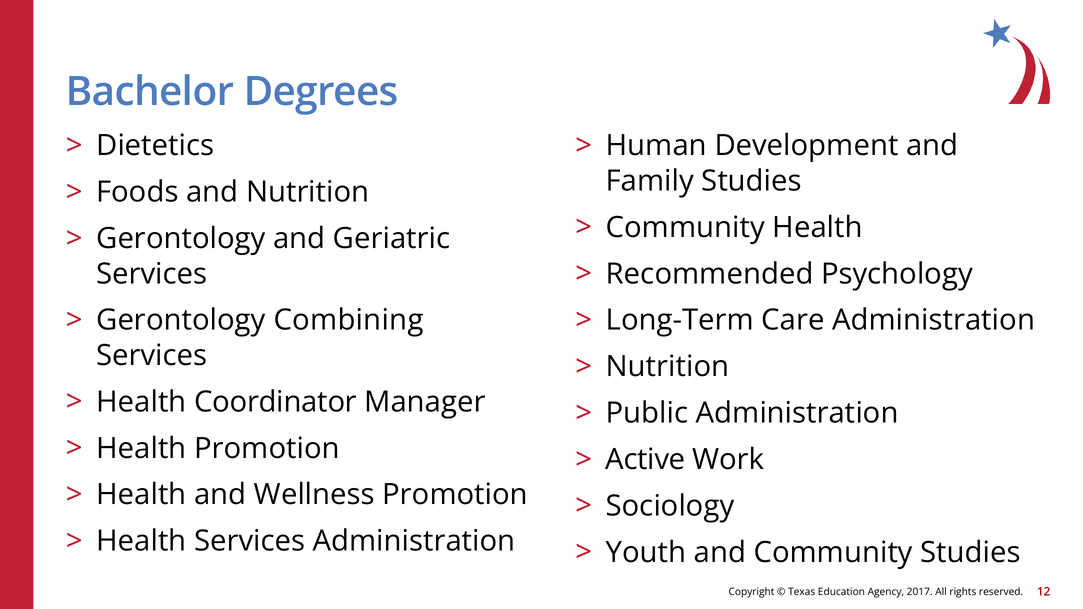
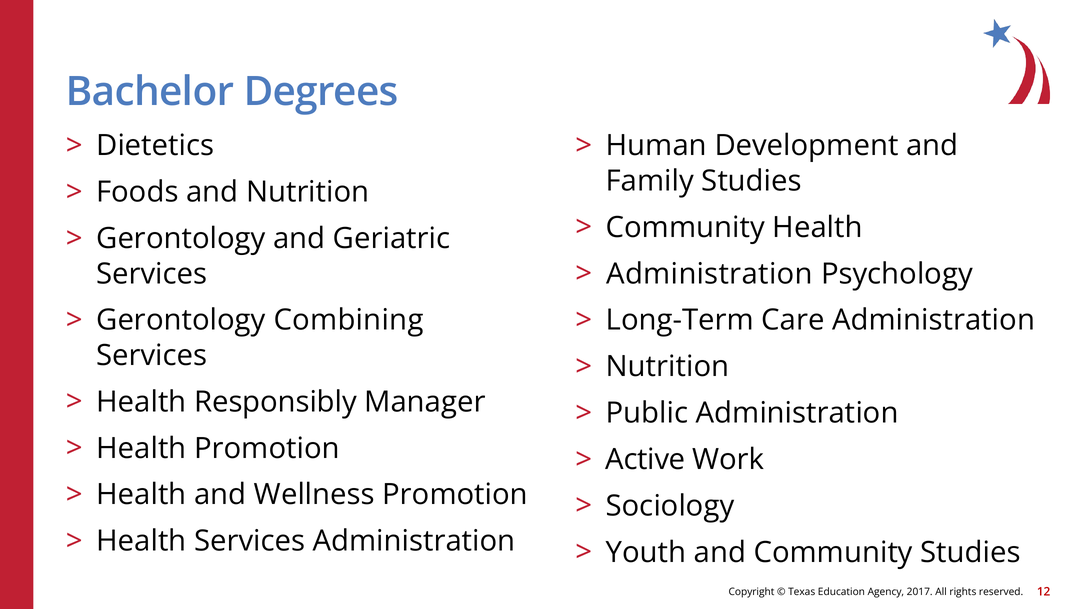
Recommended: Recommended -> Administration (709, 274)
Coordinator: Coordinator -> Responsibly (275, 402)
